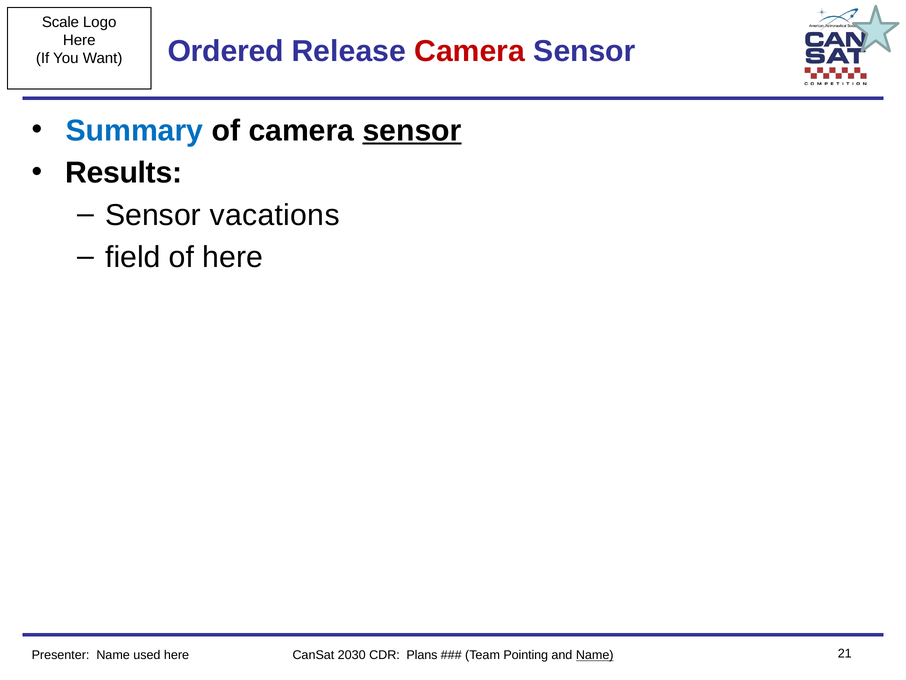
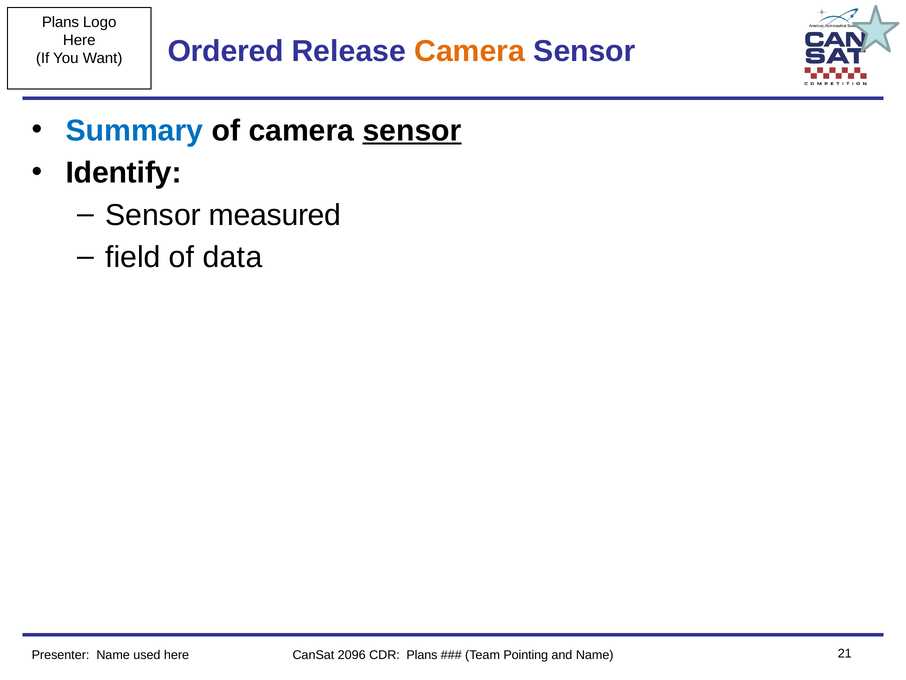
Scale: Scale -> Plans (60, 22)
Camera colour: red -> orange (470, 51)
Results: Results -> Identify (124, 173)
vacations: vacations -> measured (275, 215)
of here: here -> data (233, 257)
2030: 2030 -> 2096 (352, 655)
Name underline: present -> none (595, 655)
